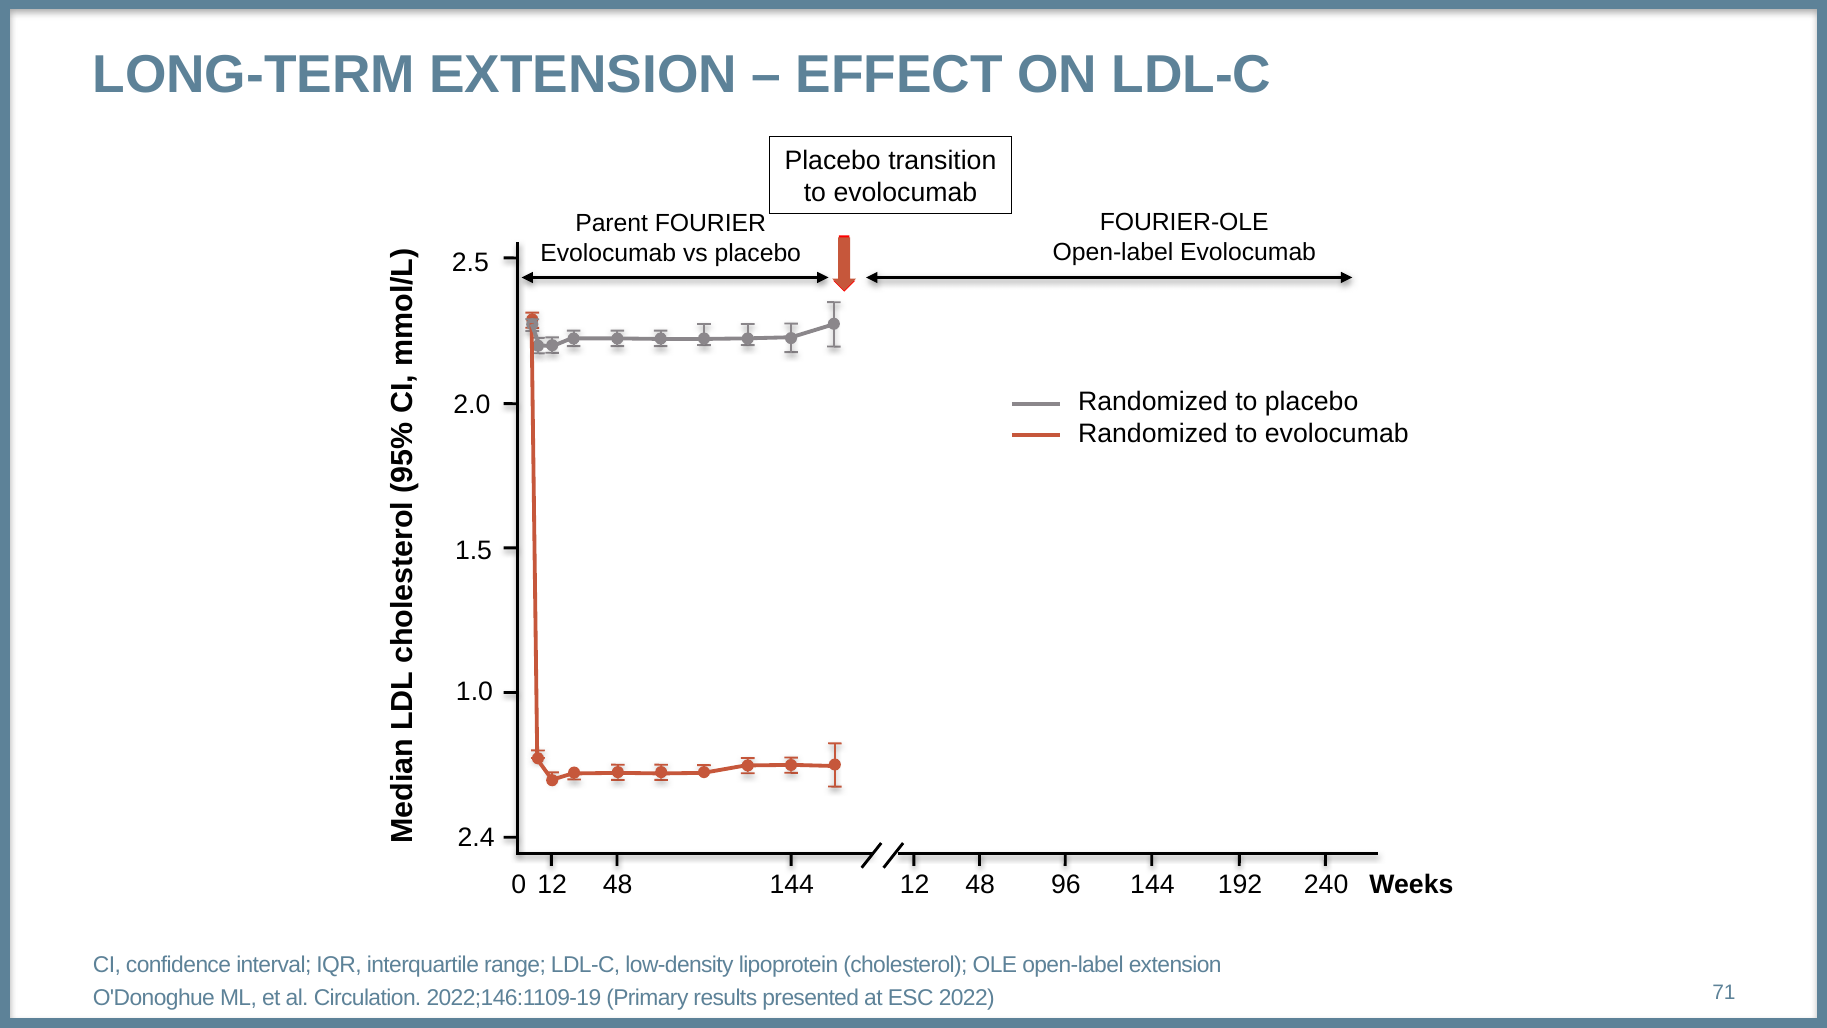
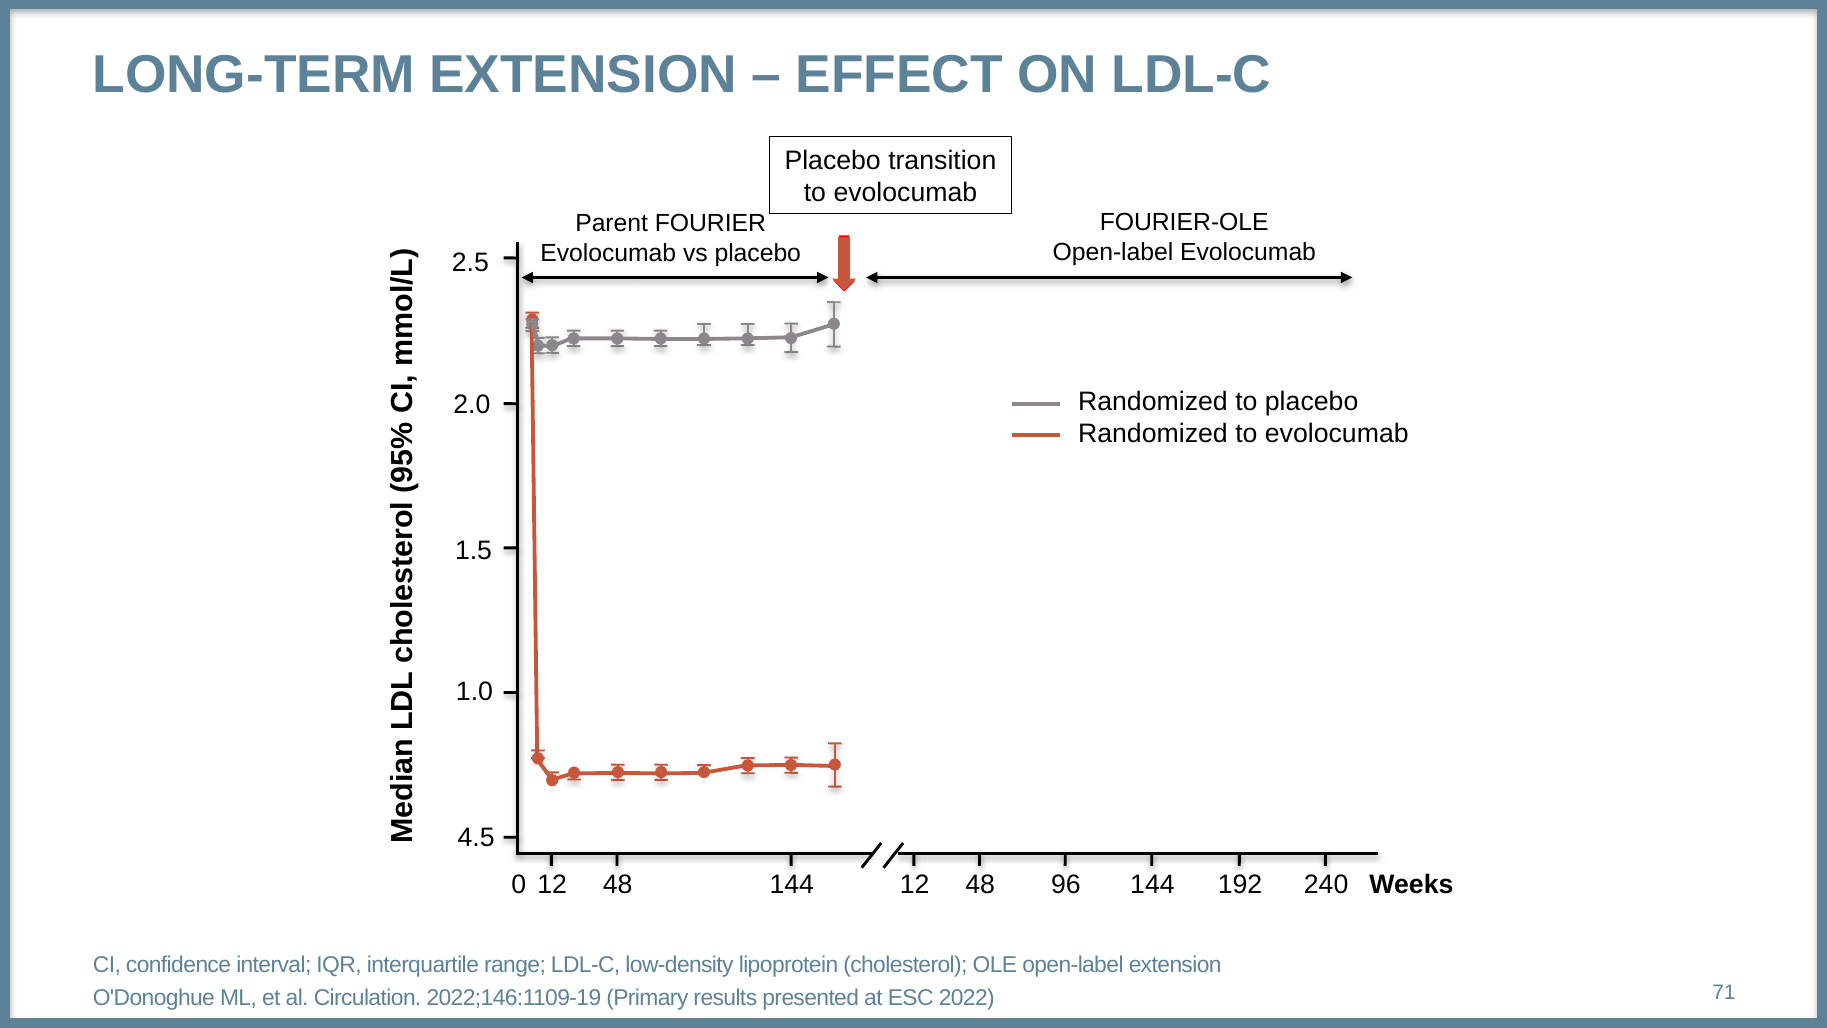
2.4: 2.4 -> 4.5 (476, 838)
